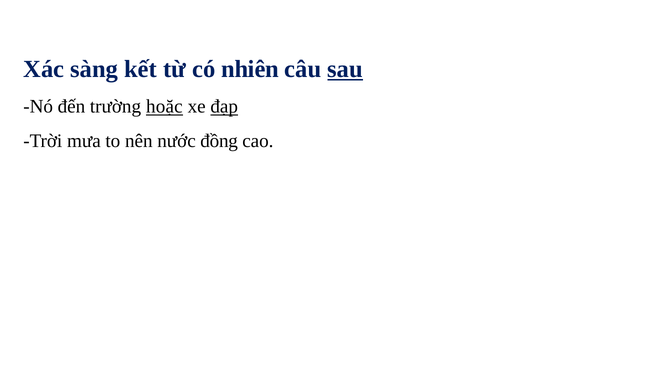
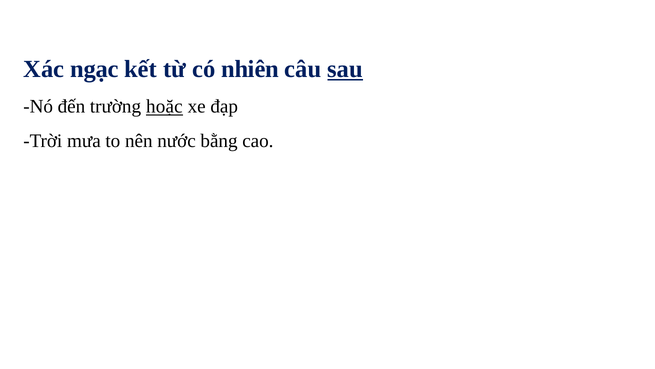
sàng: sàng -> ngạc (94, 69)
đạp underline: present -> none (224, 106)
đồng: đồng -> bằng (219, 141)
